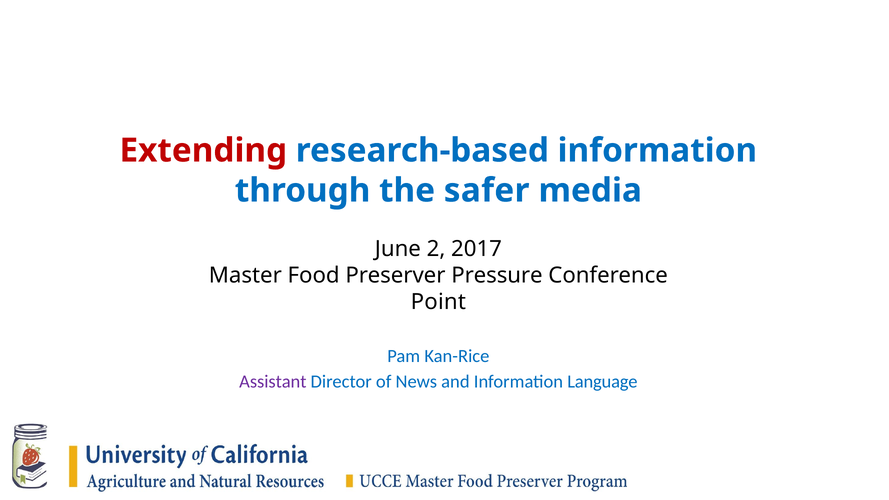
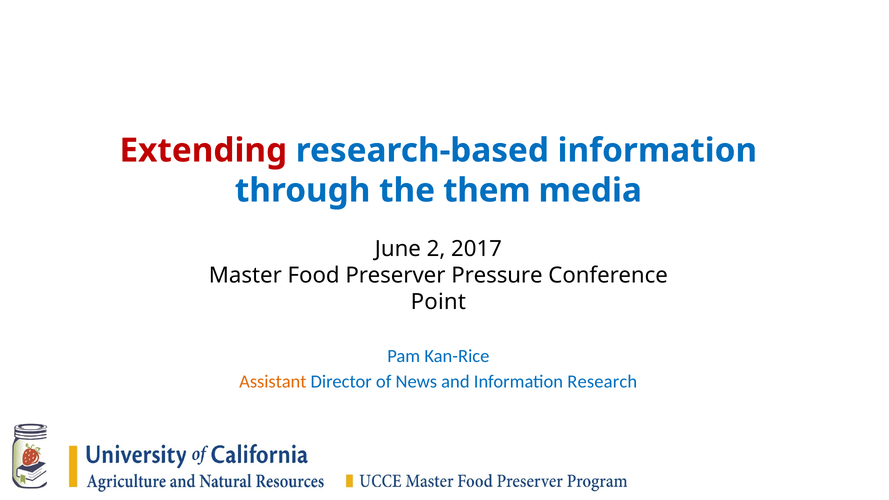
safer: safer -> them (487, 191)
Assistant colour: purple -> orange (273, 382)
Language: Language -> Research (602, 382)
